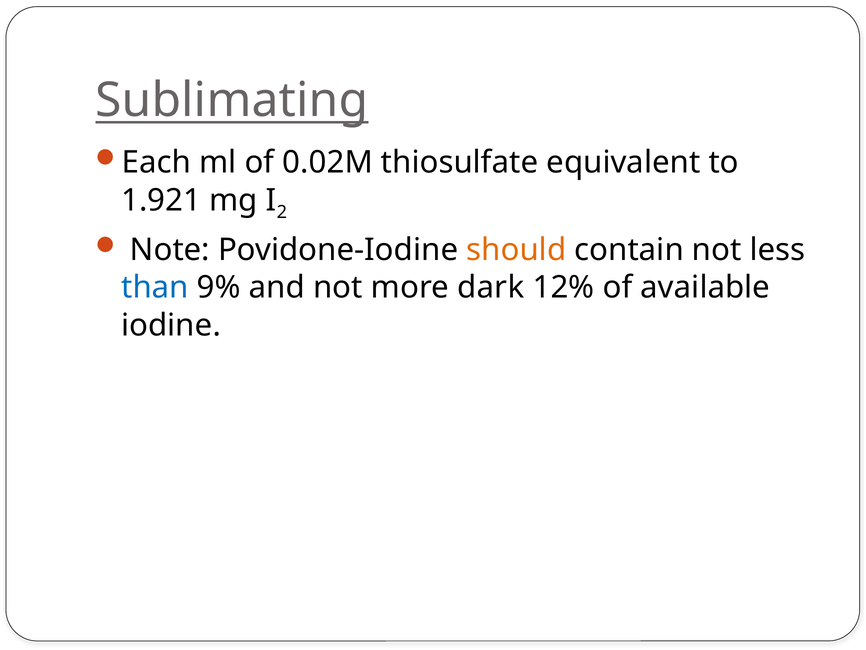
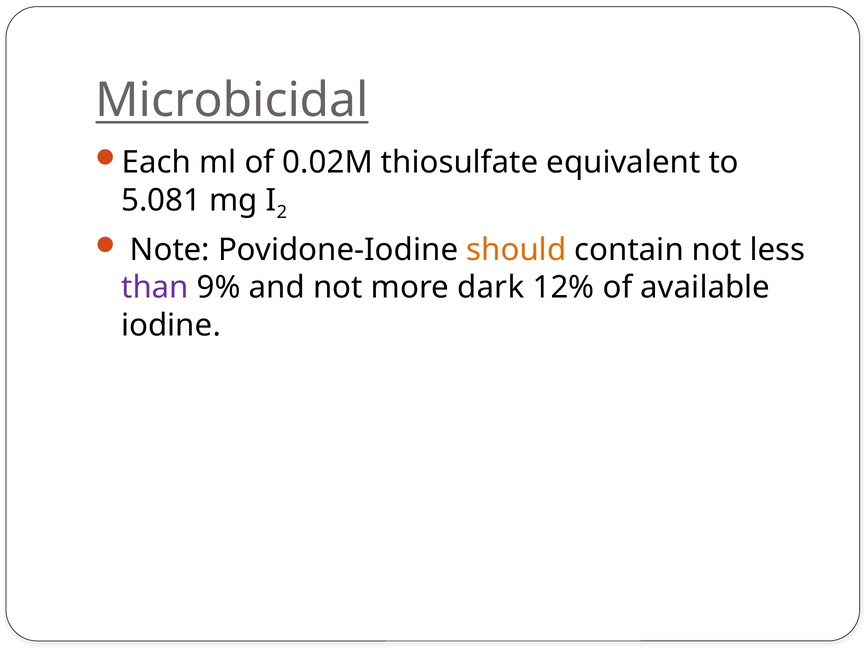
Sublimating: Sublimating -> Microbicidal (232, 100)
1.921: 1.921 -> 5.081 (161, 200)
than colour: blue -> purple (155, 287)
